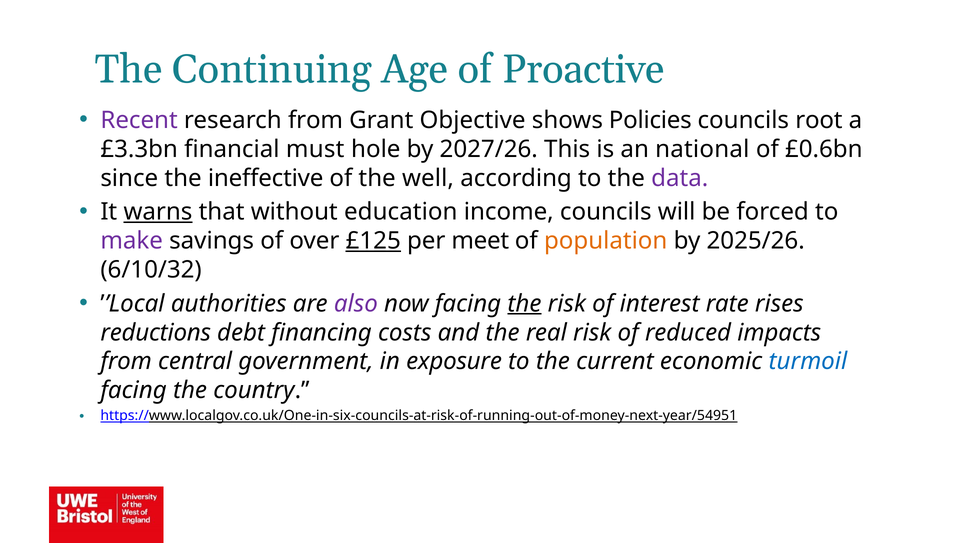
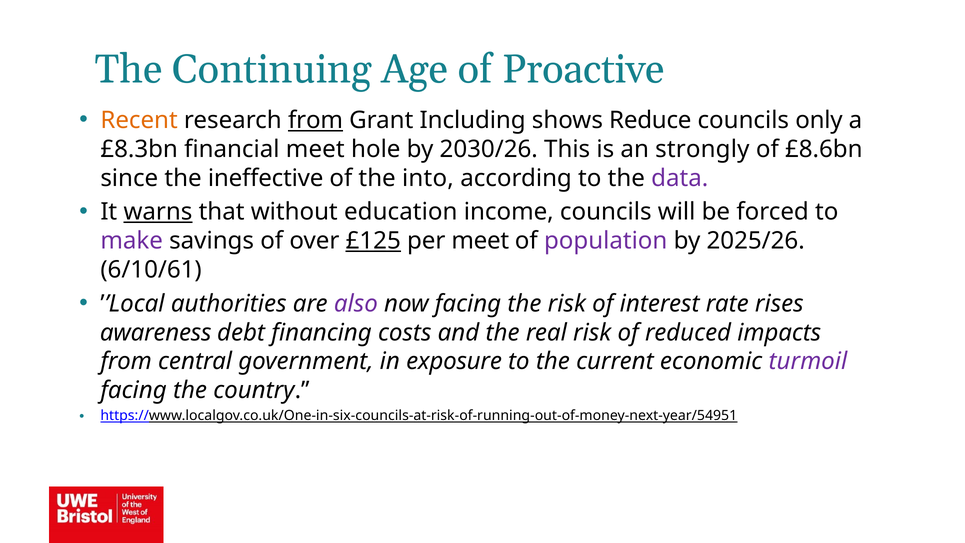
Recent colour: purple -> orange (139, 120)
from underline: none -> present (316, 120)
Objective: Objective -> Including (473, 120)
Policies: Policies -> Reduce (650, 120)
root: root -> only (819, 120)
£3.3bn: £3.3bn -> £8.3bn (139, 149)
financial must: must -> meet (315, 149)
2027/26: 2027/26 -> 2030/26 (489, 149)
national: national -> strongly (702, 149)
£0.6bn: £0.6bn -> £8.6bn (824, 149)
well: well -> into (428, 178)
population colour: orange -> purple (606, 241)
6/10/32: 6/10/32 -> 6/10/61 (151, 270)
the underline: present -> none (524, 303)
reductions: reductions -> awareness (156, 332)
turmoil colour: blue -> purple (808, 361)
